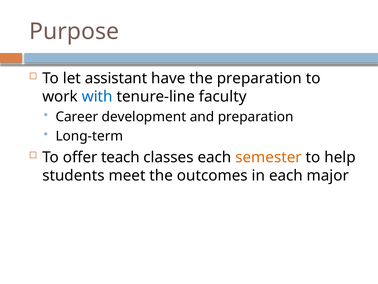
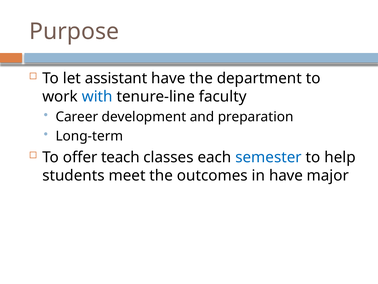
the preparation: preparation -> department (259, 78)
semester colour: orange -> blue (269, 157)
in each: each -> have (286, 175)
